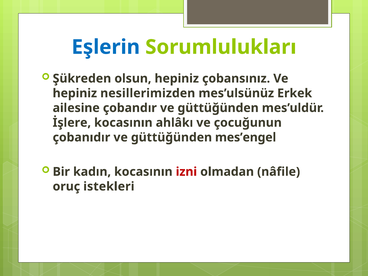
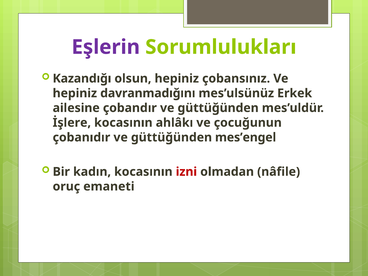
Eşlerin colour: blue -> purple (106, 47)
Şükreden: Şükreden -> Kazandığı (82, 79)
nesillerimizden: nesillerimizden -> davranmadığını (148, 93)
istekleri: istekleri -> emaneti (109, 186)
